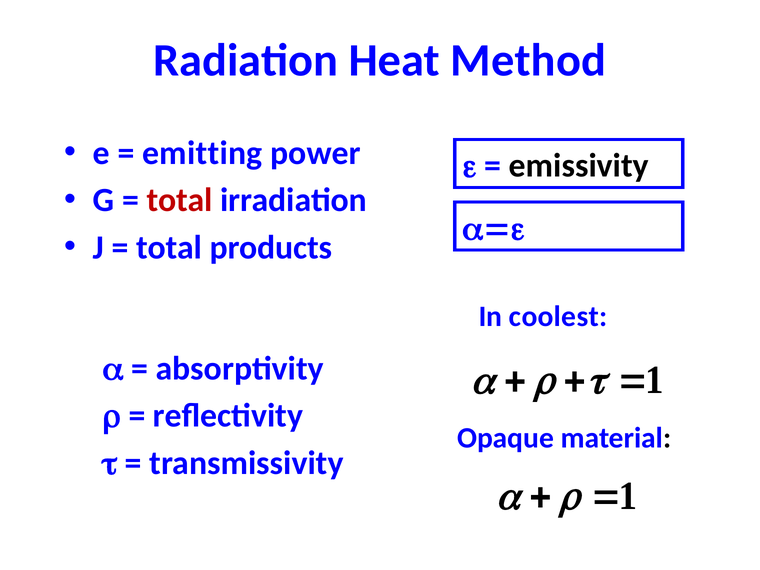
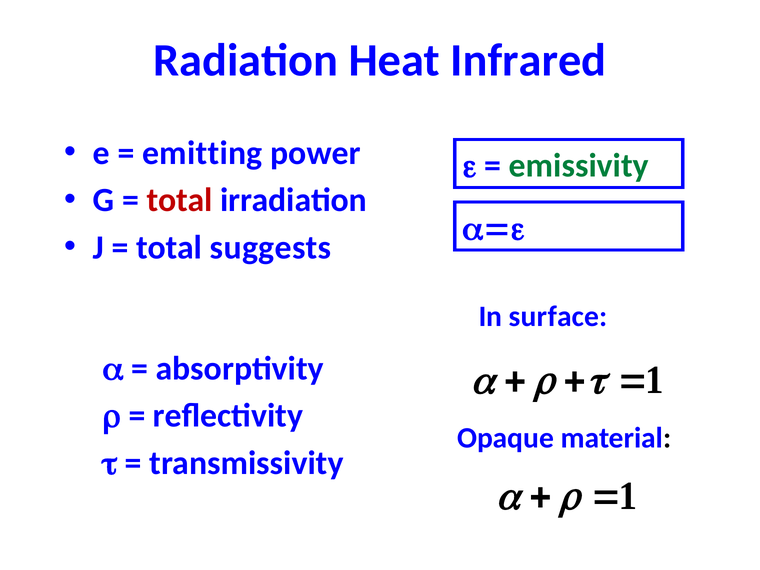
Method: Method -> Infrared (528, 60)
emissivity colour: black -> green (579, 166)
products: products -> suggests (271, 248)
coolest: coolest -> surface (558, 317)
